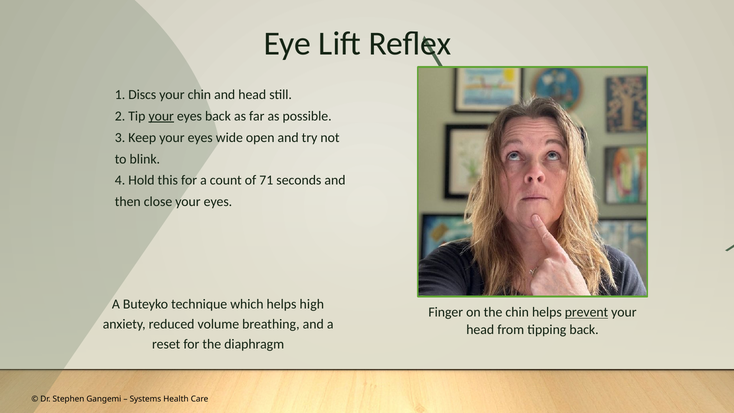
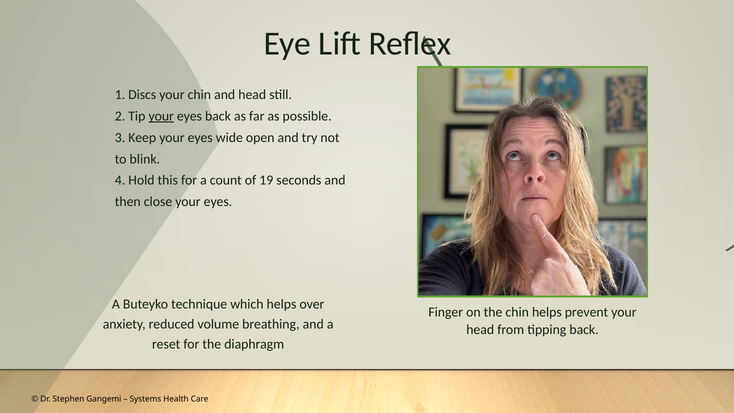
71: 71 -> 19 (266, 180)
high: high -> over (312, 304)
prevent underline: present -> none (586, 312)
